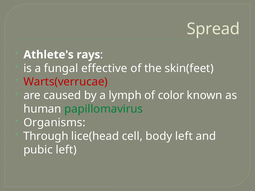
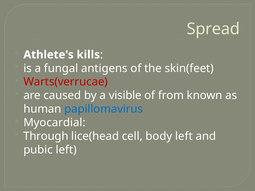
rays: rays -> kills (88, 55)
effective: effective -> antigens (104, 68)
lymph: lymph -> visible (125, 96)
color: color -> from (171, 96)
papillomavirus colour: green -> blue (104, 109)
Organisms: Organisms -> Myocardial (54, 123)
